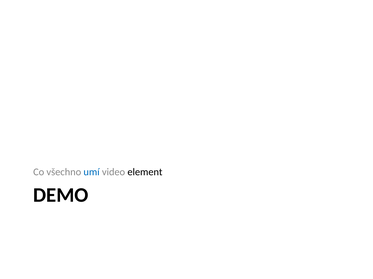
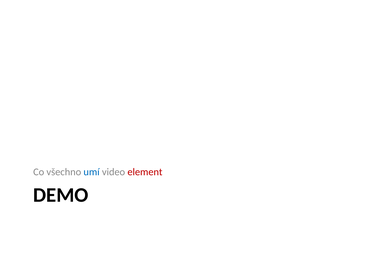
element colour: black -> red (145, 172)
